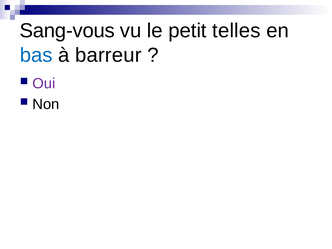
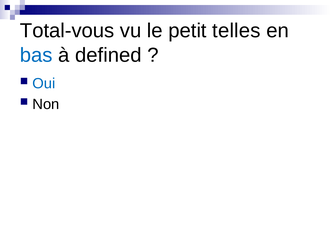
Sang-vous: Sang-vous -> Total-vous (67, 31)
barreur: barreur -> defined (108, 55)
Oui colour: purple -> blue (44, 83)
